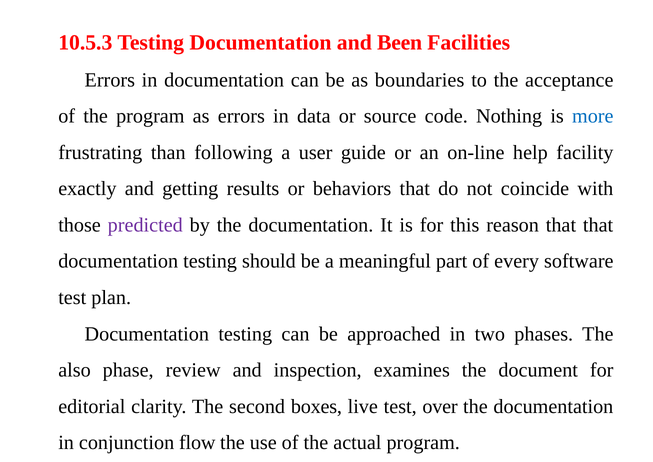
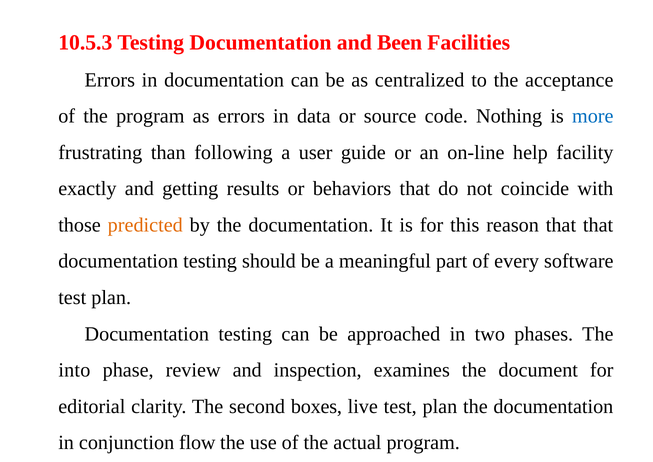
boundaries: boundaries -> centralized (420, 80)
predicted colour: purple -> orange (145, 225)
also: also -> into (74, 370)
live test over: over -> plan (440, 406)
